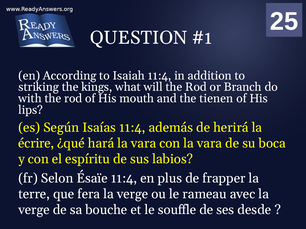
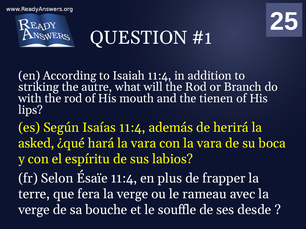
kings: kings -> autre (97, 87)
écrire: écrire -> asked (36, 144)
